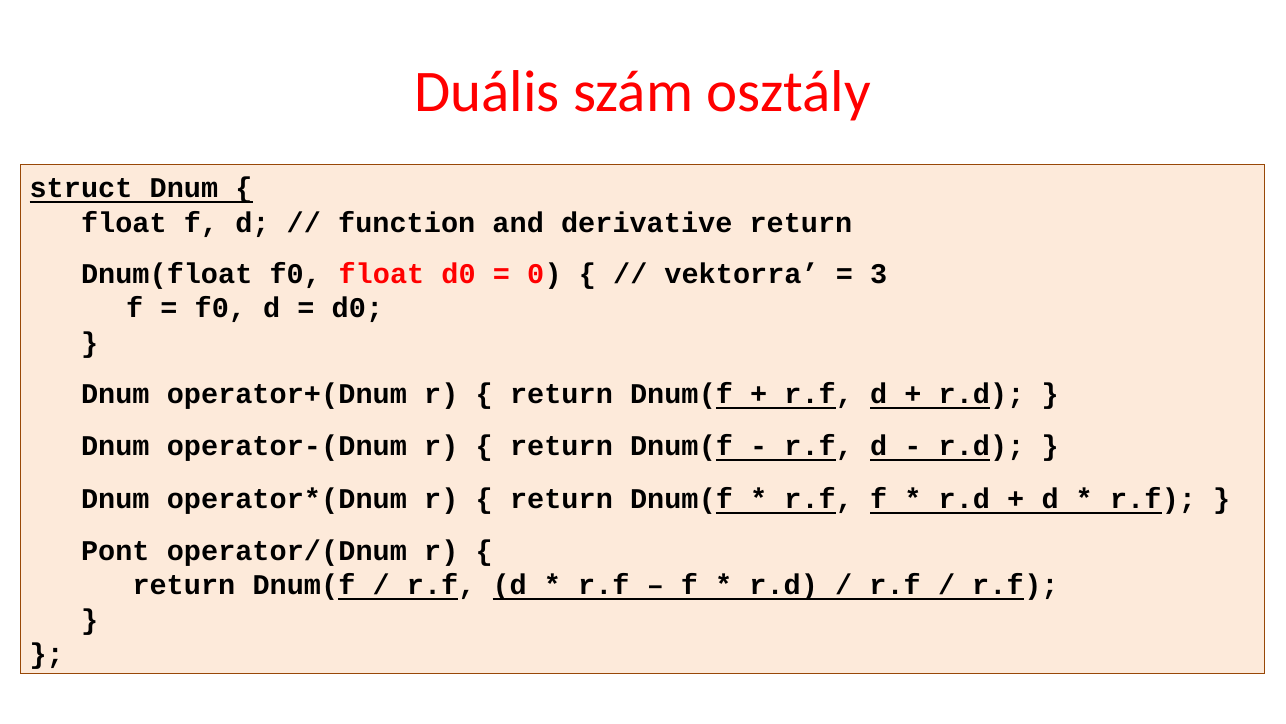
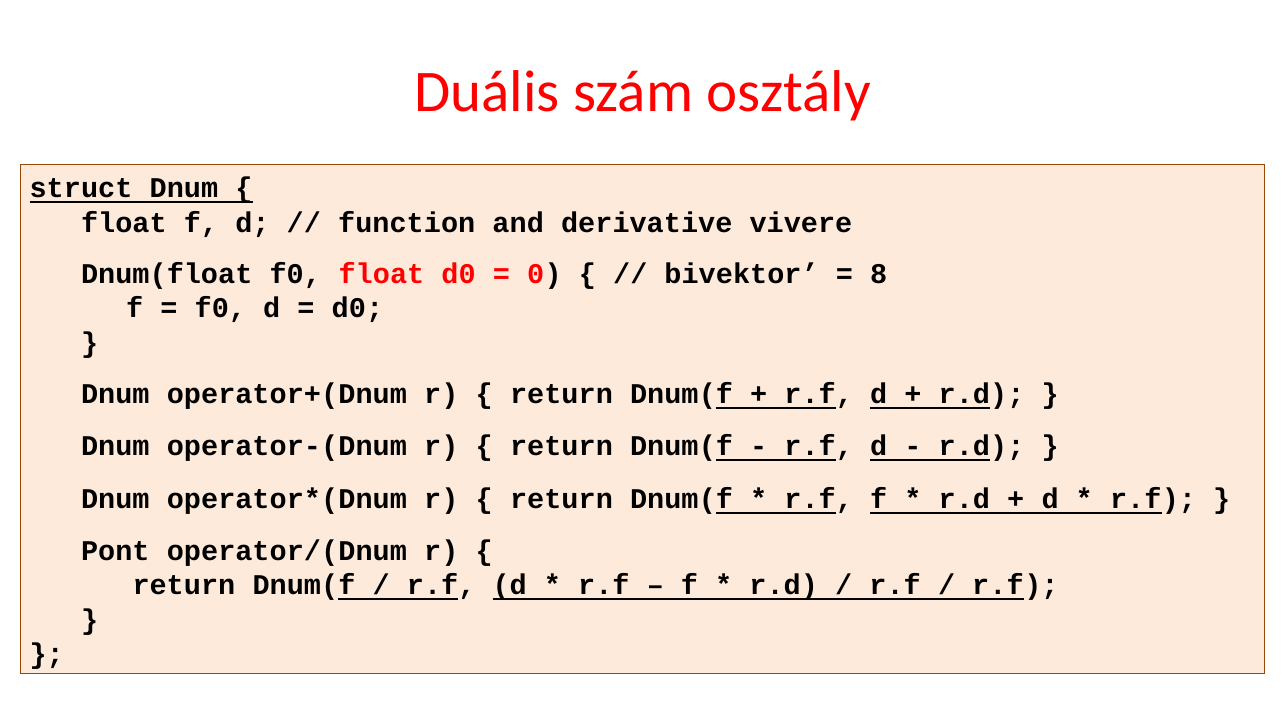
derivative return: return -> vivere (801, 222)
vektorra: vektorra -> bivektor (742, 274)
3: 3 -> 8 (879, 274)
